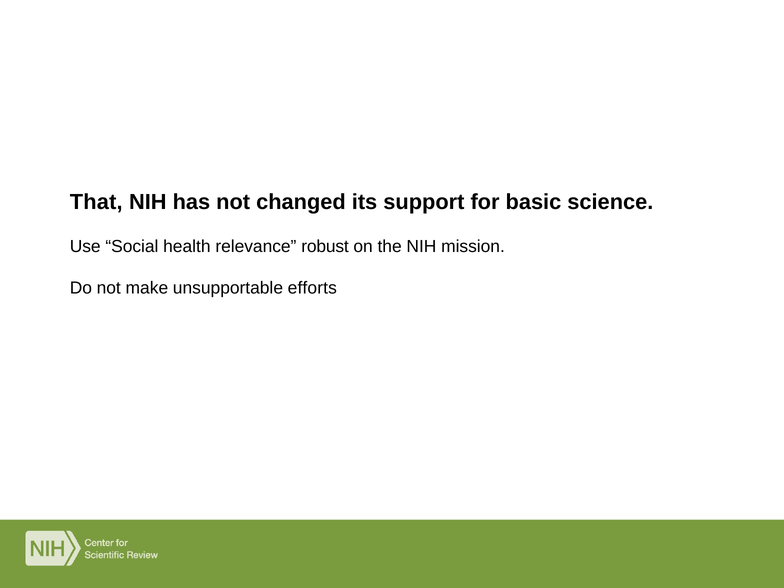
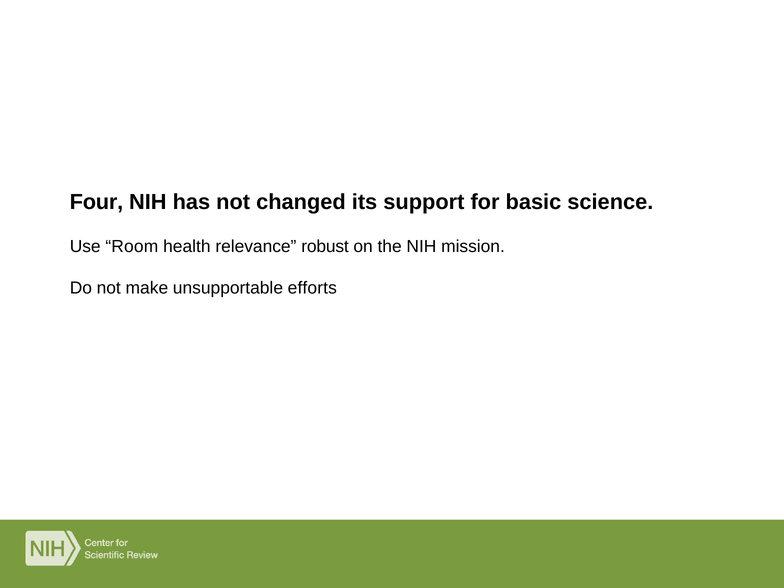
That: That -> Four (96, 202)
Social: Social -> Room (132, 246)
